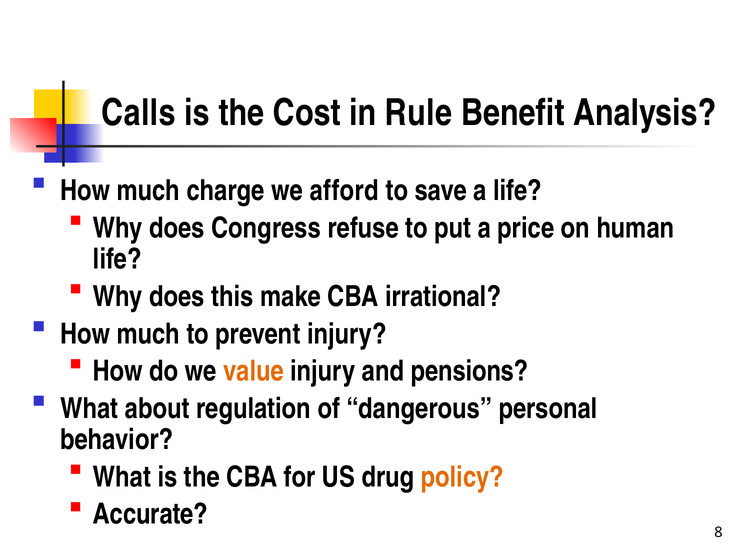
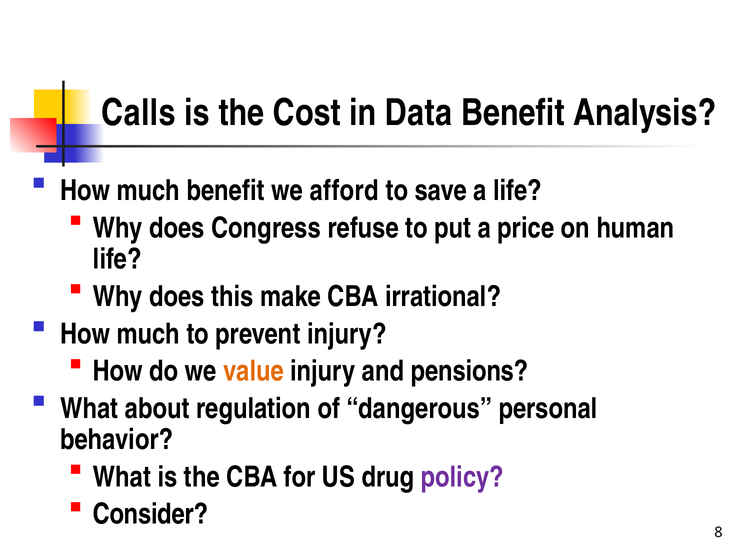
Rule: Rule -> Data (419, 113)
much charge: charge -> benefit (226, 191)
policy colour: orange -> purple (462, 477)
Accurate: Accurate -> Consider (150, 515)
